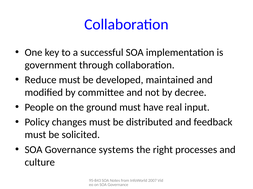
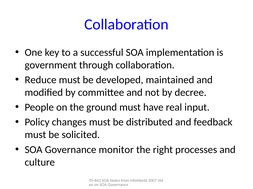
systems: systems -> monitor (116, 150)
